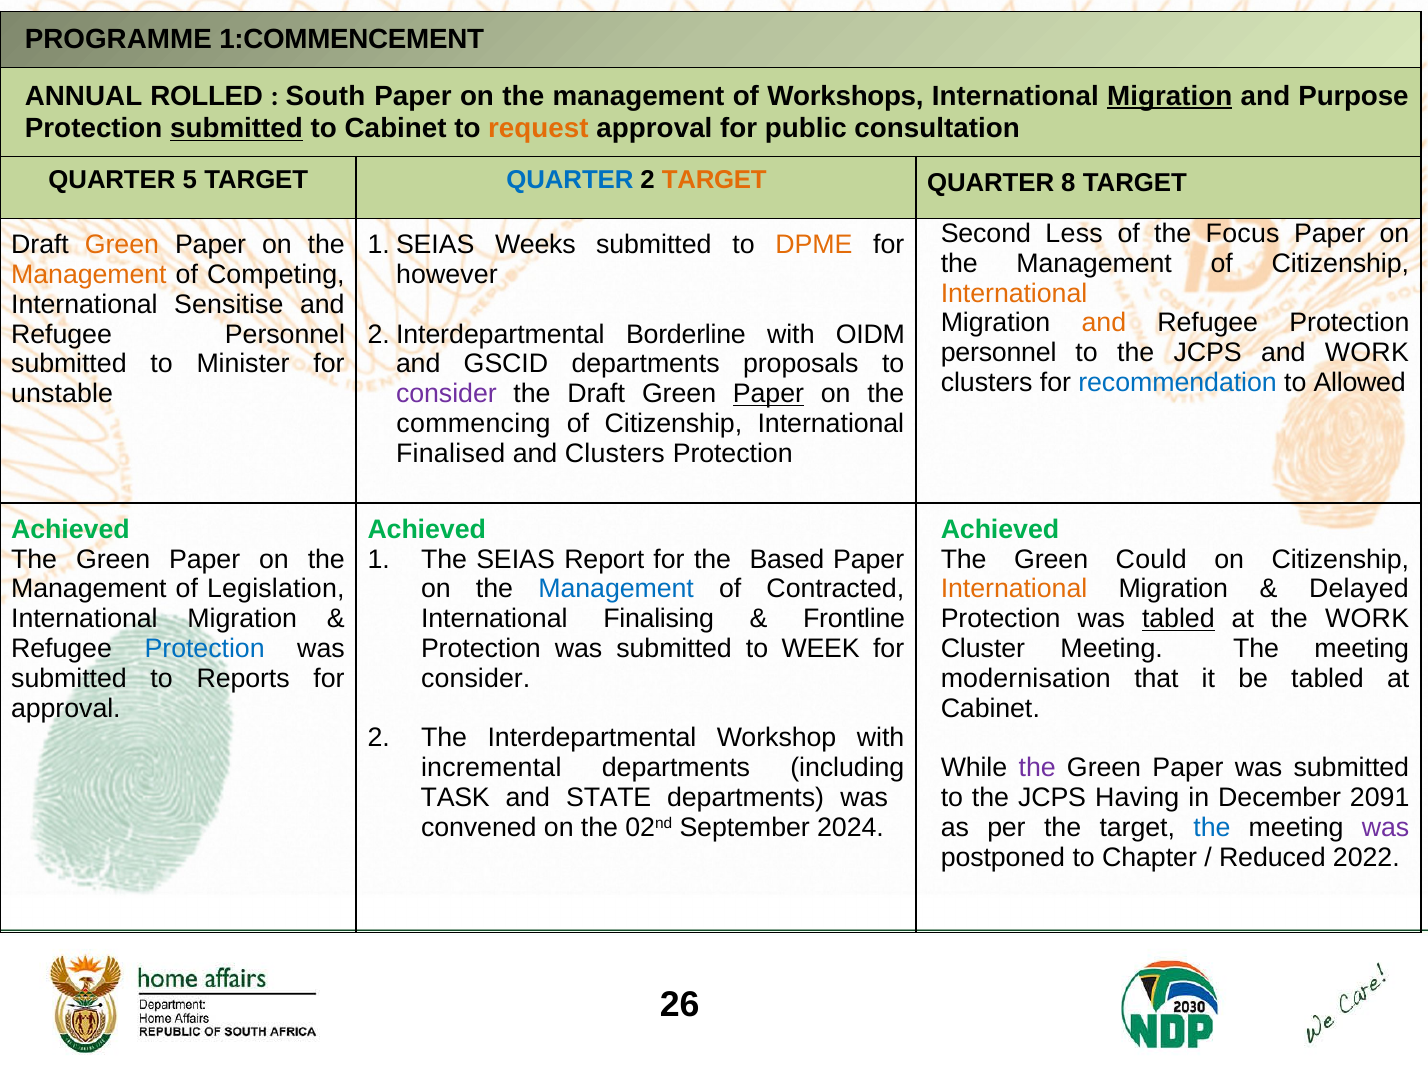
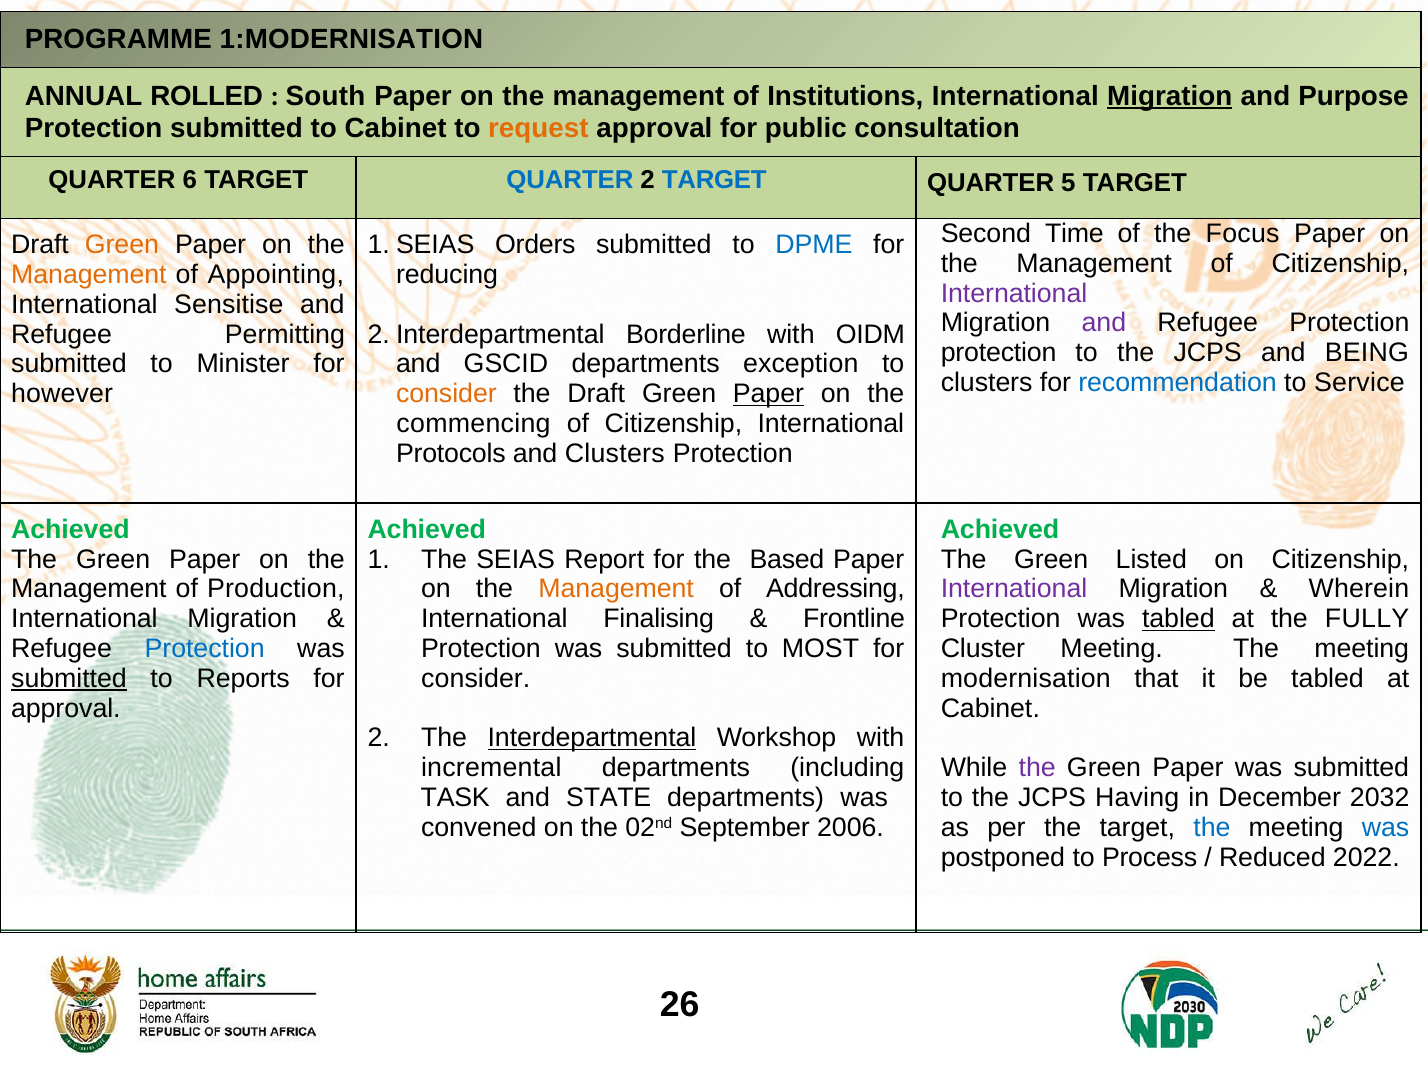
1:COMMENCEMENT: 1:COMMENCEMENT -> 1:MODERNISATION (351, 39)
Workshops: Workshops -> Institutions (845, 96)
submitted underline: present -> none (236, 129)
5: 5 -> 6 (190, 180)
TARGET colour: orange -> blue (714, 180)
8: 8 -> 5 (1068, 183)
Less: Less -> Time (1074, 234)
Weeks: Weeks -> Orders (535, 245)
DPME colour: orange -> blue (814, 245)
Competing: Competing -> Appointing (276, 275)
however: however -> reducing (447, 275)
International colour: orange -> purple (1014, 293)
and colour: orange -> purple (1104, 323)
Refugee Personnel: Personnel -> Permitting (285, 334)
personnel: personnel -> protection (999, 353)
and WORK: WORK -> BEING (1367, 353)
proposals: proposals -> exception (801, 364)
Allowed: Allowed -> Service (1359, 383)
unstable: unstable -> however (62, 394)
consider colour: purple -> orange (446, 394)
Finalised: Finalised -> Protocols (451, 453)
Could: Could -> Listed (1151, 559)
Legislation: Legislation -> Production (276, 589)
Management colour: blue -> orange (616, 589)
Contracted: Contracted -> Addressing (835, 589)
International colour: orange -> purple (1014, 589)
Delayed: Delayed -> Wherein (1359, 589)
the WORK: WORK -> FULLY (1367, 619)
WEEK: WEEK -> MOST (821, 649)
submitted underline: none -> present (69, 678)
Interdepartmental underline: none -> present (592, 738)
2091: 2091 -> 2032 (1380, 798)
2024: 2024 -> 2006 (850, 827)
was colour: purple -> blue (1386, 827)
Chapter: Chapter -> Process (1150, 857)
